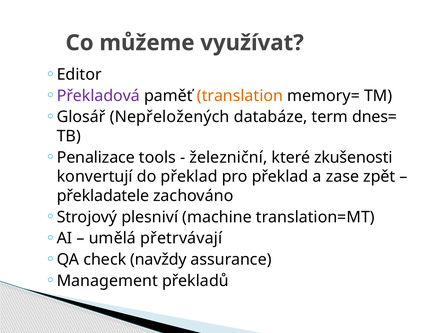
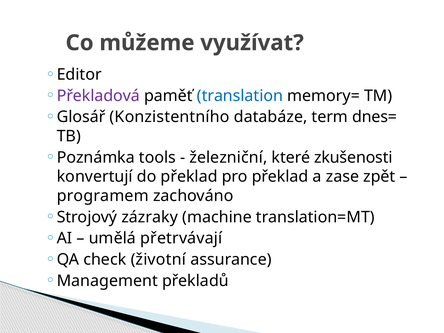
translation colour: orange -> blue (240, 96)
Nepřeložených: Nepřeložených -> Konzistentního (170, 117)
Penalizace: Penalizace -> Poznámka (96, 157)
překladatele: překladatele -> programem (103, 196)
plesniví: plesniví -> zázraky (150, 217)
navždy: navždy -> životní (158, 260)
